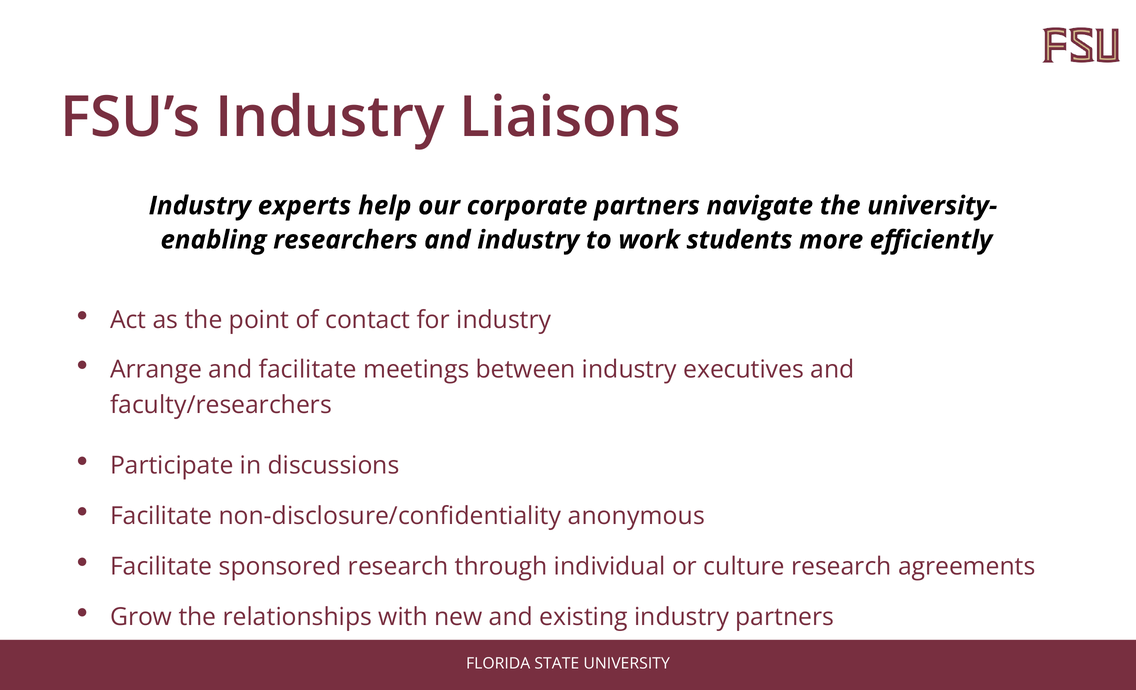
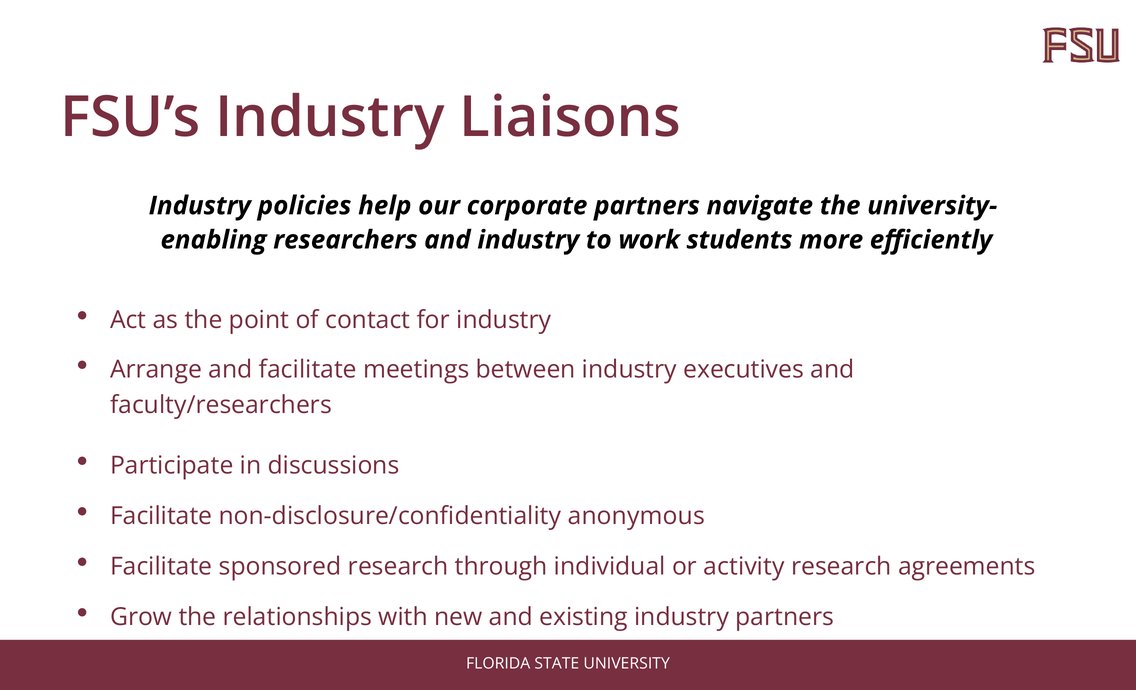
experts: experts -> policies (305, 206)
culture: culture -> activity (744, 566)
